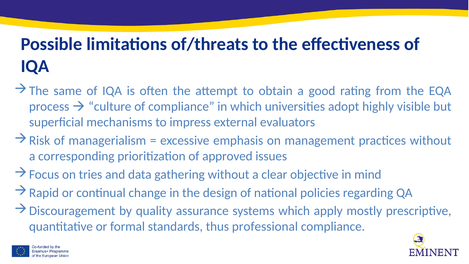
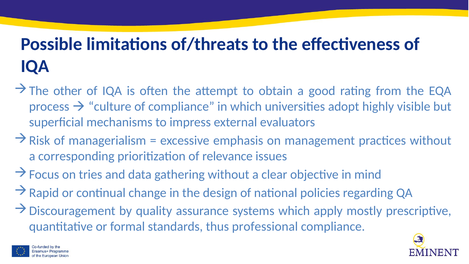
same: same -> other (68, 91)
approved: approved -> relevance (227, 156)
